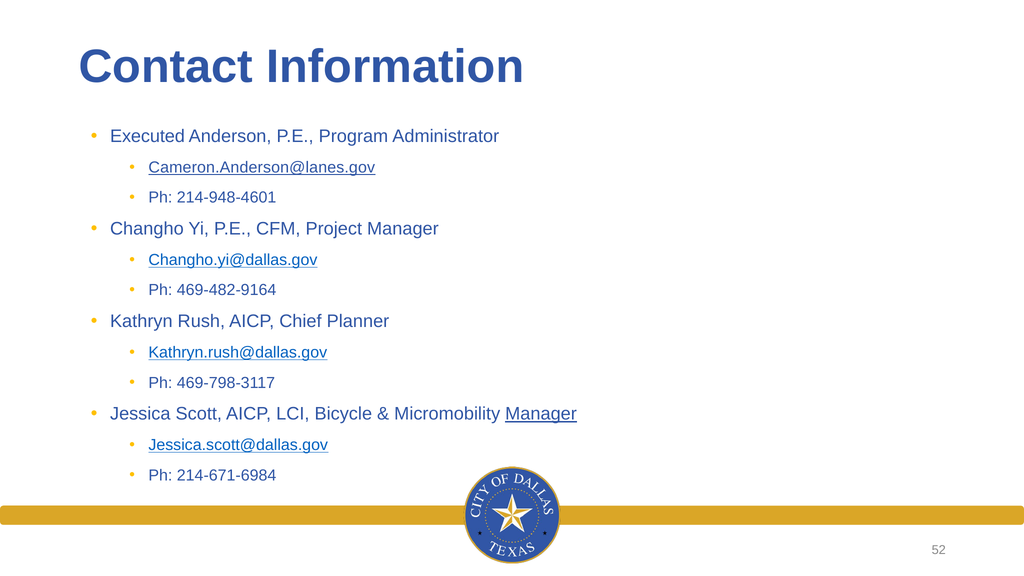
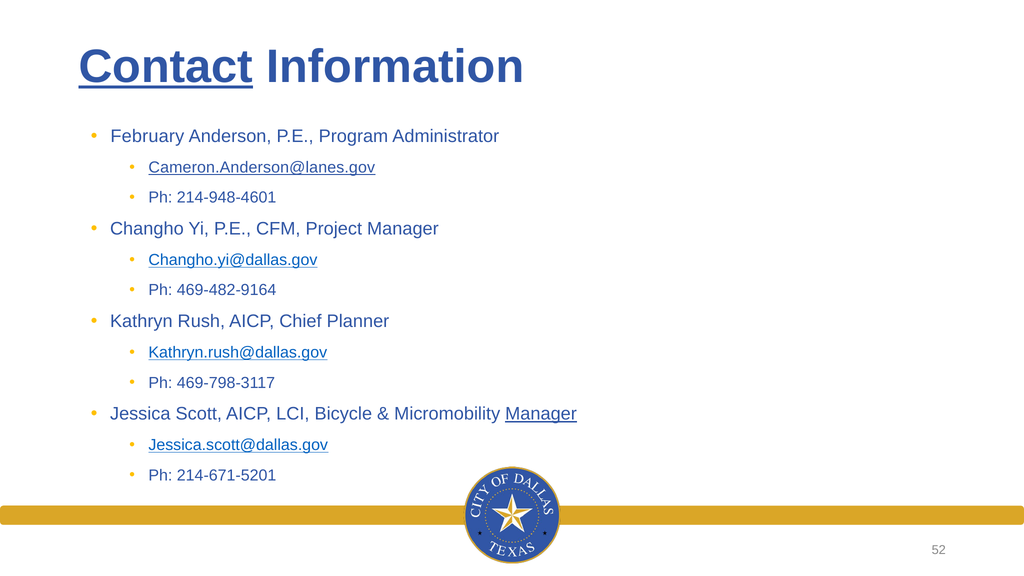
Contact underline: none -> present (166, 67)
Executed: Executed -> February (147, 136)
214-671-6984: 214-671-6984 -> 214-671-5201 (227, 475)
